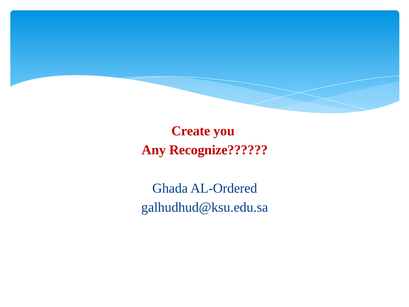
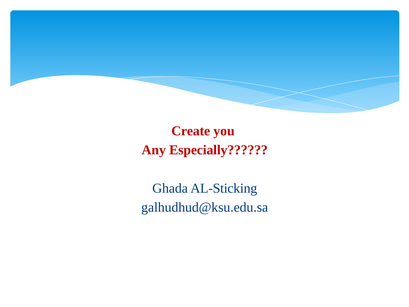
Recognize: Recognize -> Especially (219, 150)
AL-Ordered: AL-Ordered -> AL-Sticking (224, 188)
